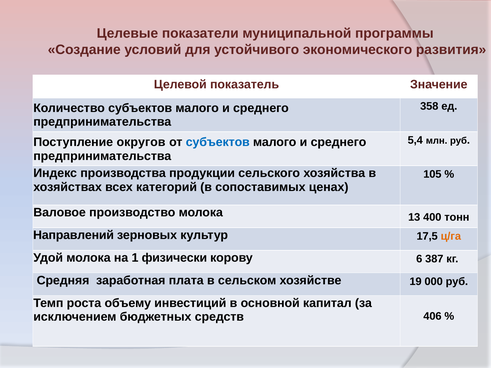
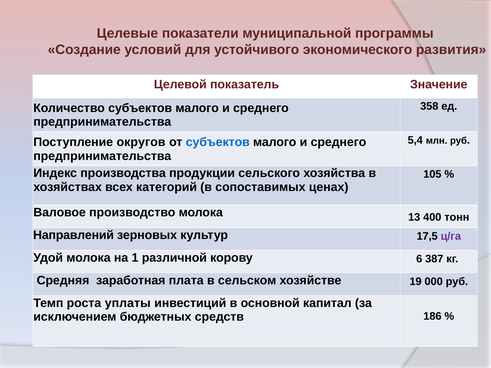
ц/га colour: orange -> purple (451, 236)
физически: физически -> различной (174, 258)
объему: объему -> уплаты (128, 303)
406: 406 -> 186 (432, 316)
